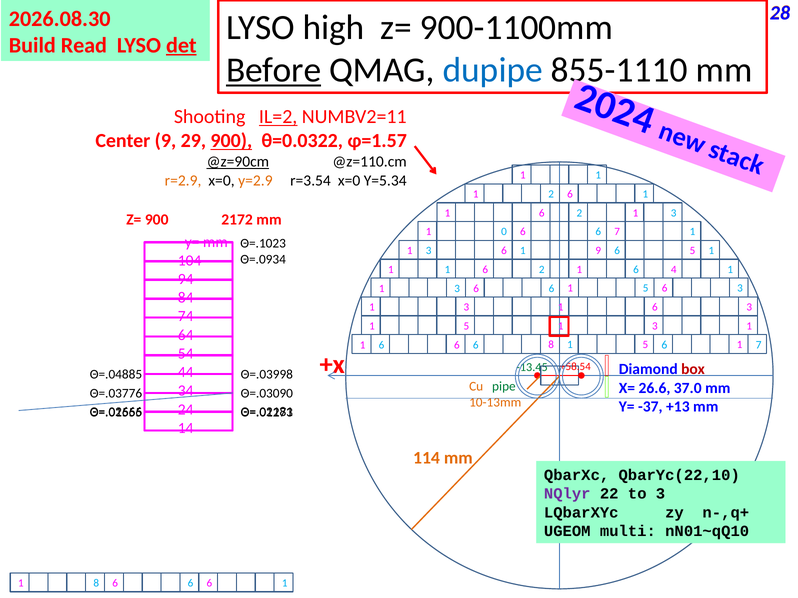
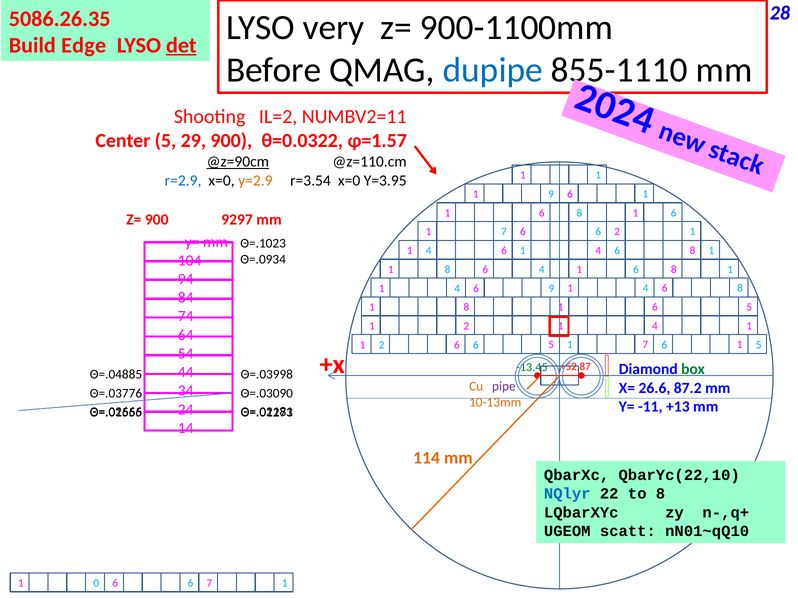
2026.08.30: 2026.08.30 -> 5086.26.35 (60, 19)
Read: Read -> Edge (84, 45)
high: high -> very (334, 28)
Before underline: present -> none (274, 70)
IL=2 underline: present -> none (278, 117)
Center 9: 9 -> 5 (165, 141)
900 underline: present -> none (231, 141)
r=2.9 colour: orange -> blue (183, 181)
Y=5.34: Y=5.34 -> Y=3.95 (385, 181)
1 2: 2 -> 9 (551, 194)
2: 2 -> 8 (579, 213)
3: 3 -> 6 (674, 213)
2172: 2172 -> 9297 (237, 220)
0: 0 -> 7 (504, 232)
6 7: 7 -> 2 (617, 232)
3: 3 -> 4 (429, 251)
6 1 9: 9 -> 4 (598, 251)
5: 5 -> 8 (693, 251)
1: 1 -> 8 (447, 270)
2: 2 -> 4 (542, 270)
4: 4 -> 8 (674, 270)
3: 3 -> 4 (457, 289)
6: 6 -> 9 (551, 289)
5: 5 -> 4 (646, 288)
3: 3 -> 8 (740, 288)
3: 3 -> 8 (466, 307)
1 6 3: 3 -> 5 (749, 307)
5: 5 -> 2 (466, 326)
3: 3 -> 4 (655, 326)
6: 6 -> 2 (381, 345)
6 6 8: 8 -> 5 (551, 345)
5: 5 -> 7 (645, 345)
1 7: 7 -> 5 (759, 345)
+58.54: +58.54 -> +52.87 (575, 367)
box colour: red -> green (693, 370)
pipe colour: green -> purple (504, 387)
37.0: 37.0 -> 87.2 (688, 388)
-37: -37 -> -11 (650, 407)
NQlyr colour: purple -> blue (567, 494)
to 3: 3 -> 8 (661, 494)
multi: multi -> scatt (628, 532)
1 8: 8 -> 0 (96, 584)
6: 6 -> 7 (209, 584)
